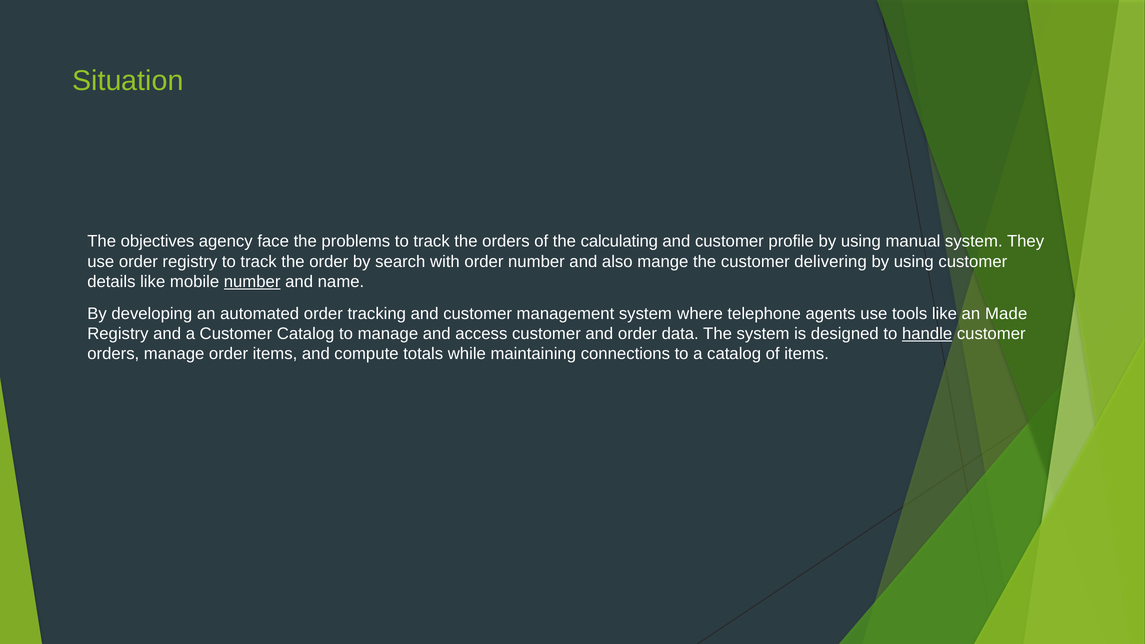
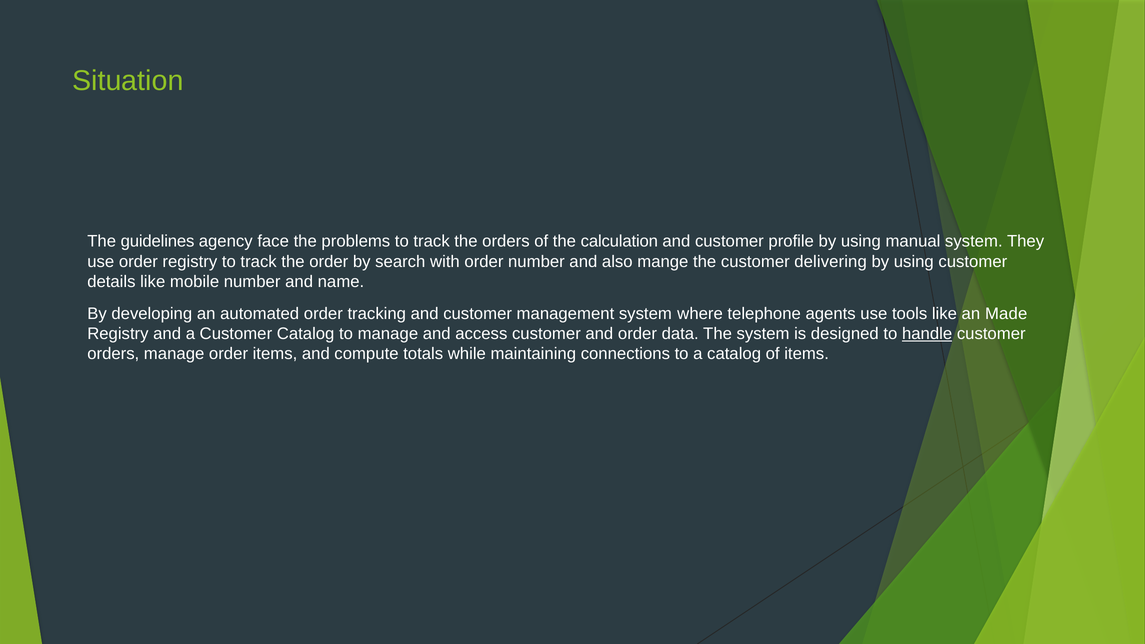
objectives: objectives -> guidelines (158, 241)
calculating: calculating -> calculation (619, 241)
number underline: present -> none (252, 282)
